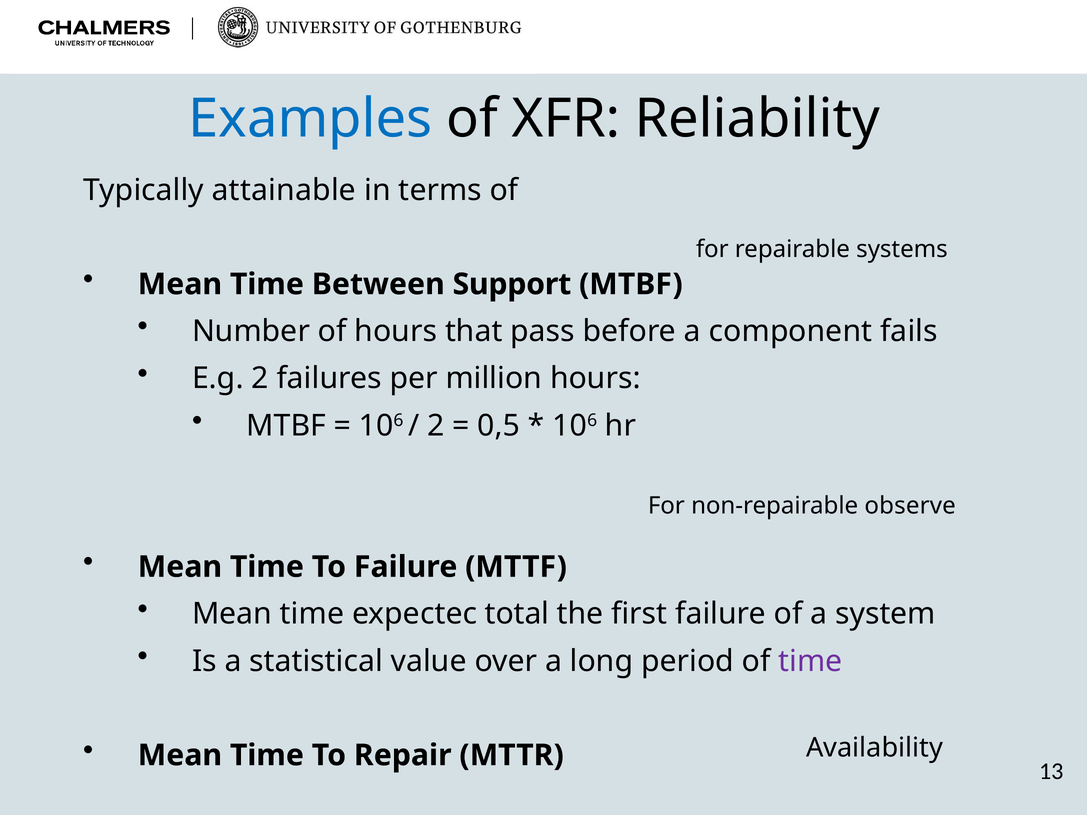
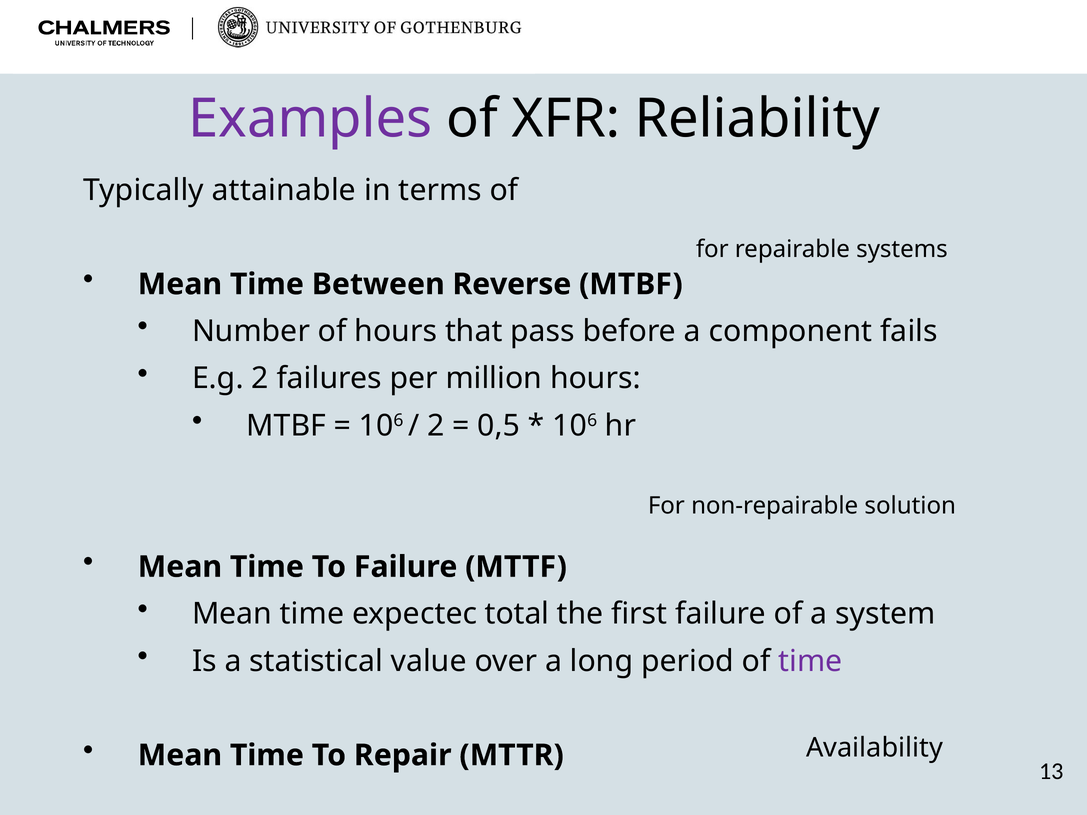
Examples colour: blue -> purple (310, 119)
Support: Support -> Reverse (512, 284)
observe: observe -> solution (910, 506)
